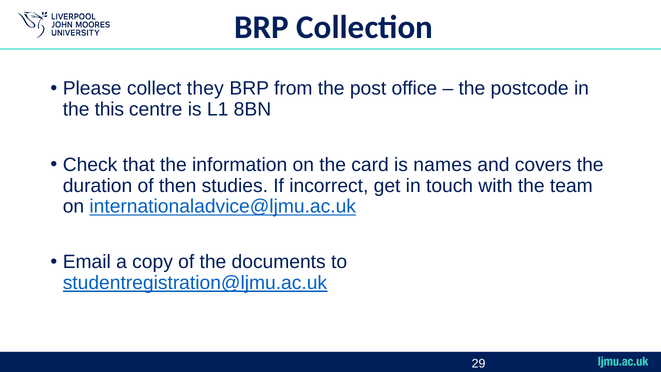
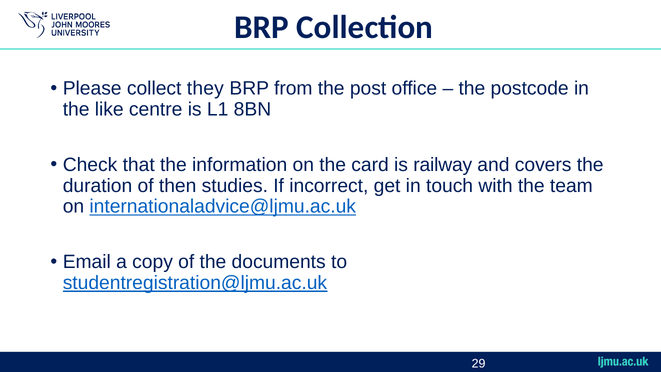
this: this -> like (109, 109)
names: names -> railway (443, 165)
